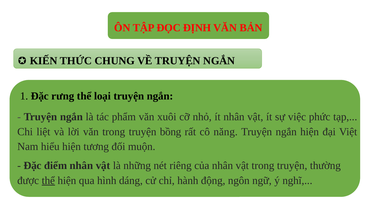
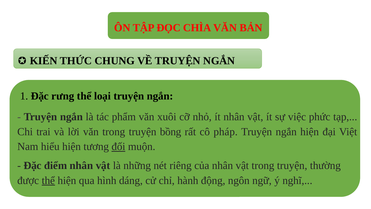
ĐỊNH: ĐỊNH -> CHÌA (197, 28)
liệt: liệt -> trai (43, 132)
năng: năng -> pháp (226, 132)
đối underline: none -> present (118, 146)
